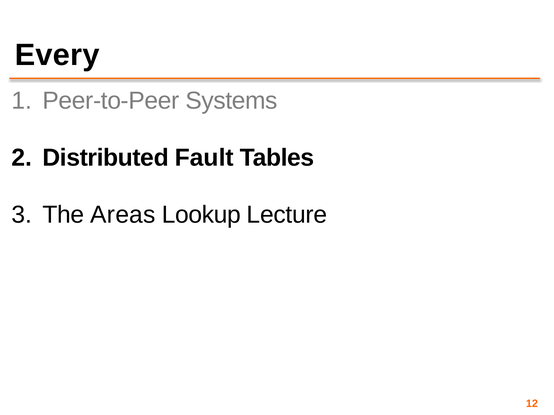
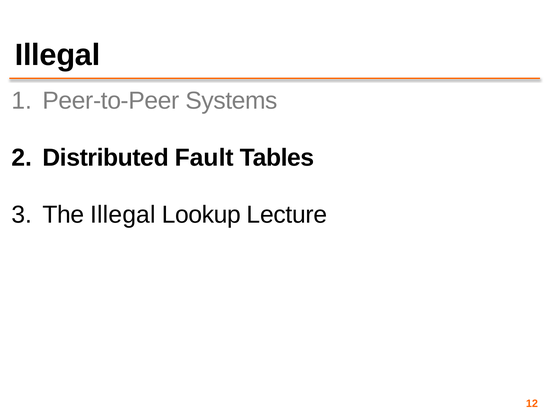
Every: Every -> Illegal (57, 55)
The Areas: Areas -> Illegal (123, 215)
